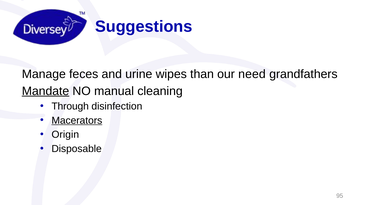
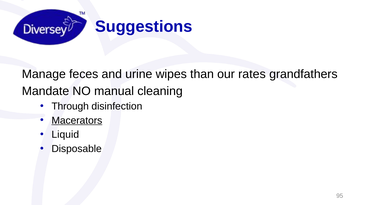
need: need -> rates (252, 74)
Mandate underline: present -> none (46, 91)
Origin: Origin -> Liquid (65, 135)
